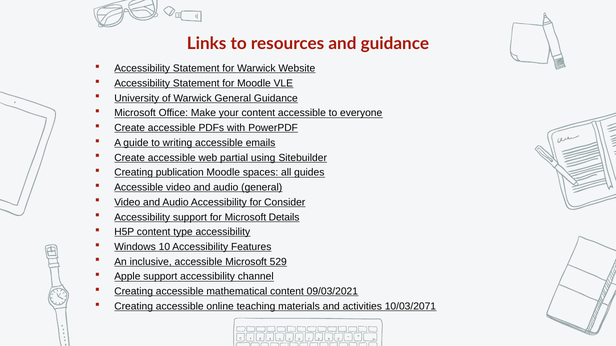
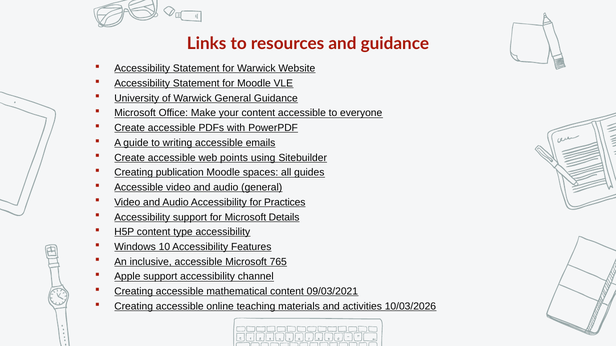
partial: partial -> points (234, 158)
Consider: Consider -> Practices (285, 203)
529: 529 -> 765 (278, 262)
10/03/2071: 10/03/2071 -> 10/03/2026 (410, 307)
